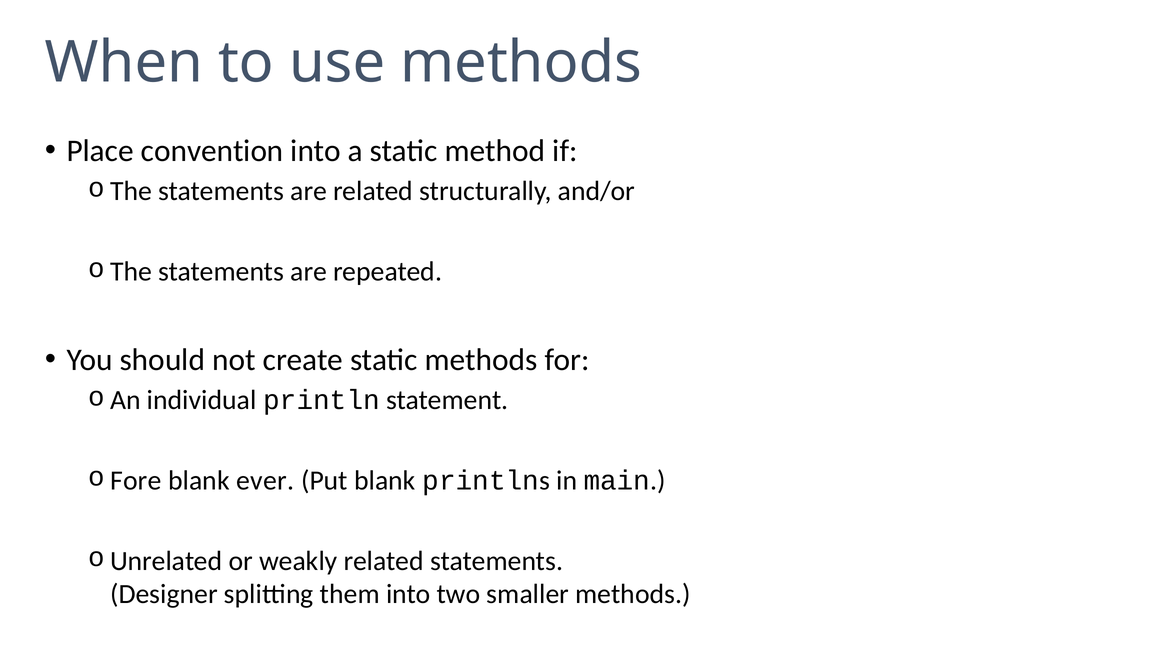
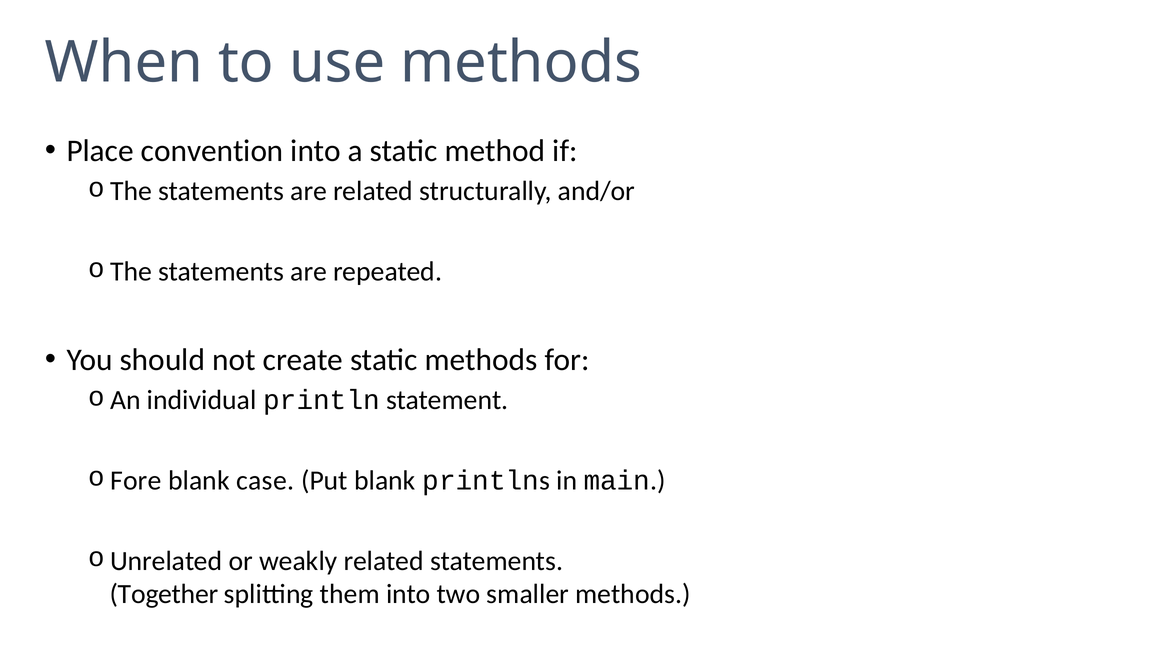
ever: ever -> case (265, 481)
Designer: Designer -> Together (164, 594)
